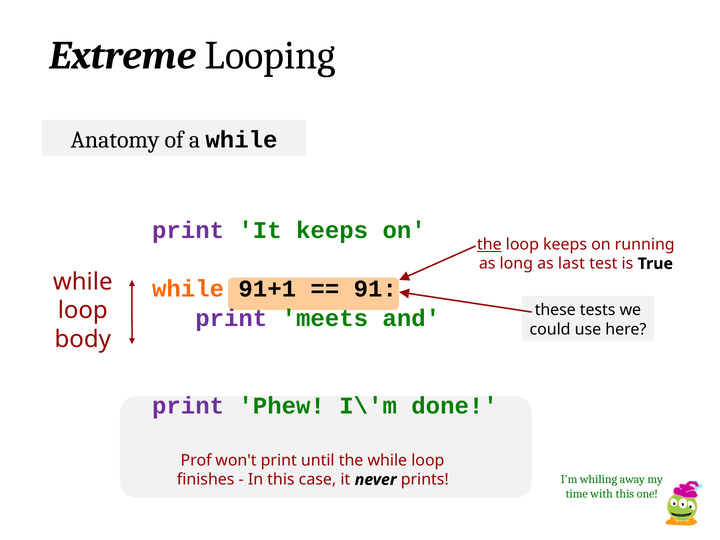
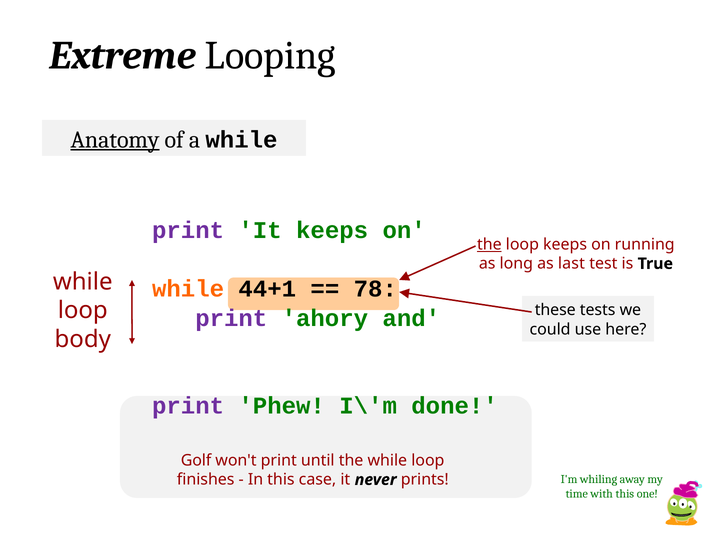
Anatomy underline: none -> present (115, 140)
91+1: 91+1 -> 44+1 (267, 289)
91: 91 -> 78 (375, 289)
meets: meets -> ahory (325, 318)
Prof: Prof -> Golf (196, 460)
